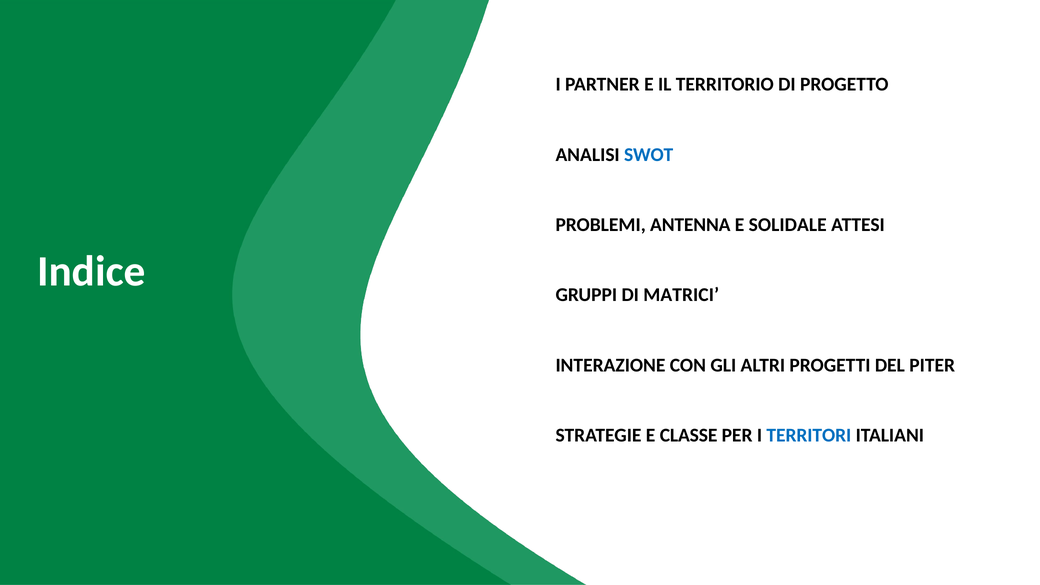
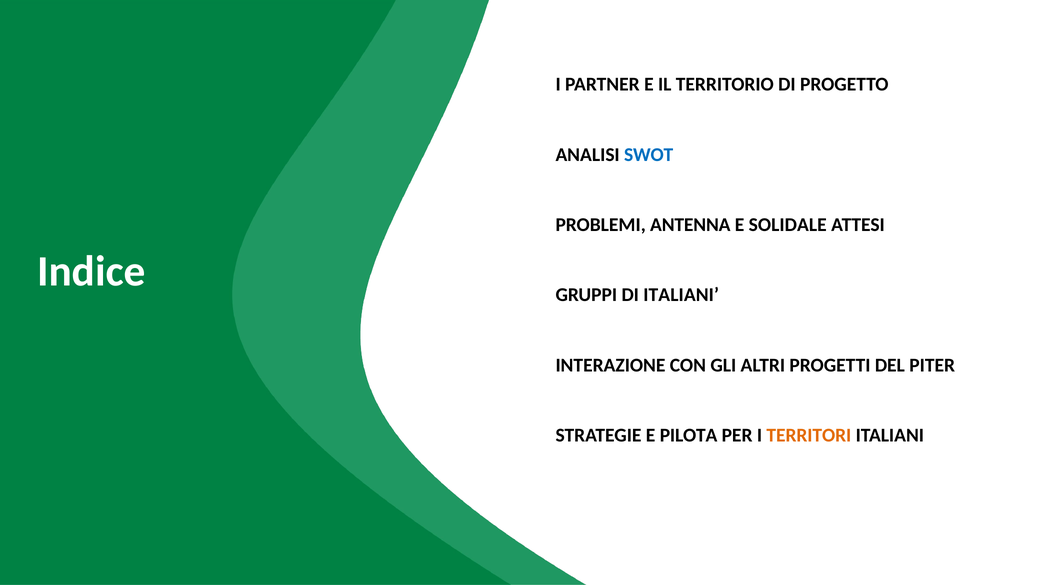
DI MATRICI: MATRICI -> ITALIANI (681, 295)
CLASSE: CLASSE -> PILOTA (689, 435)
TERRITORI colour: blue -> orange (809, 435)
